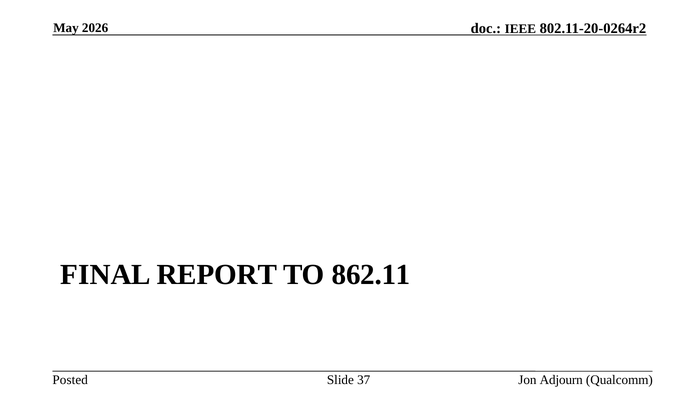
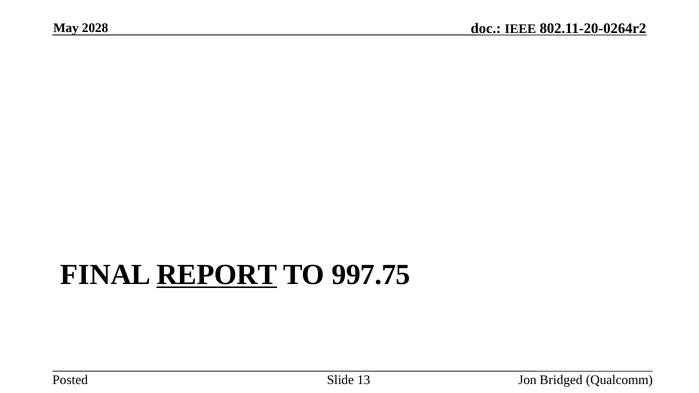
2026: 2026 -> 2028 (95, 28)
REPORT underline: none -> present (217, 275)
862.11: 862.11 -> 997.75 (371, 275)
37: 37 -> 13 (364, 380)
Adjourn: Adjourn -> Bridged (561, 380)
